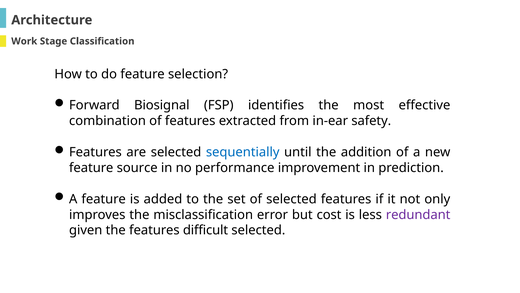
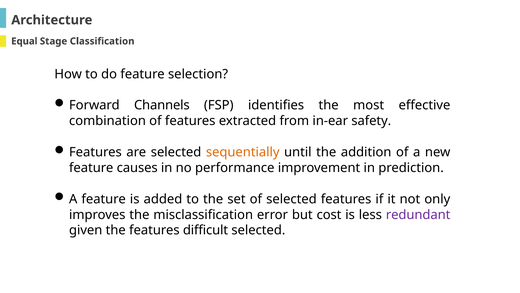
Work: Work -> Equal (24, 41)
Biosignal: Biosignal -> Channels (162, 105)
sequentially colour: blue -> orange (243, 152)
source: source -> causes (137, 168)
